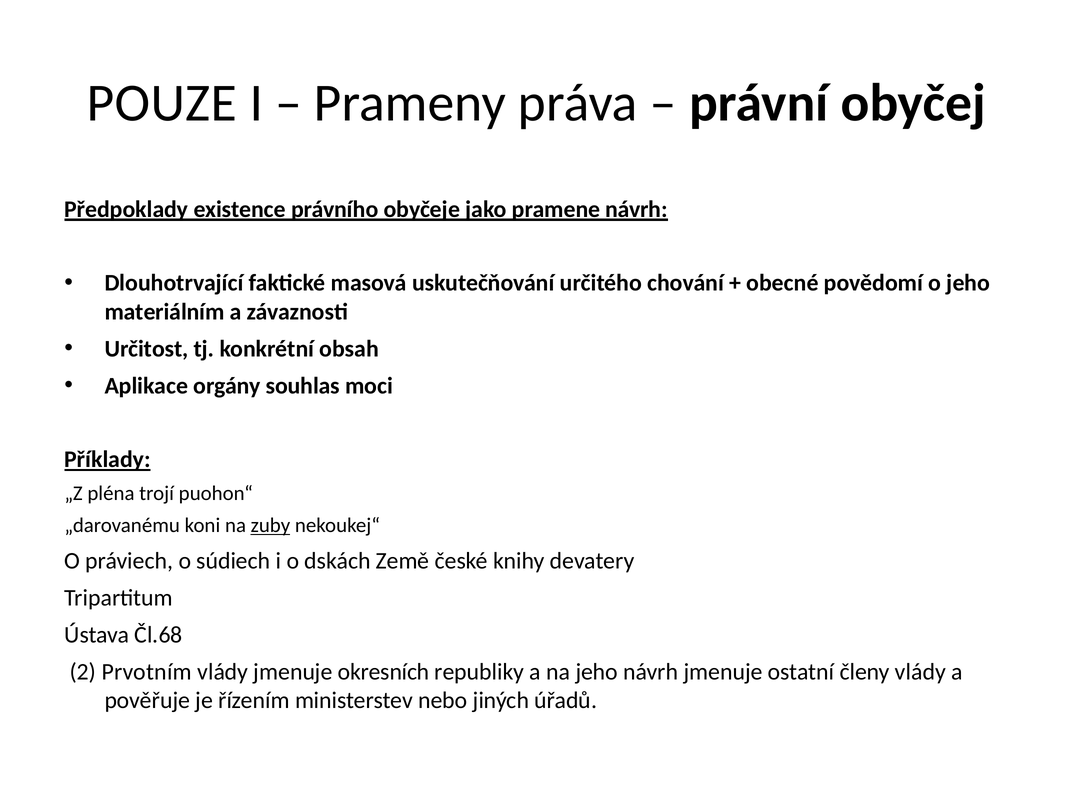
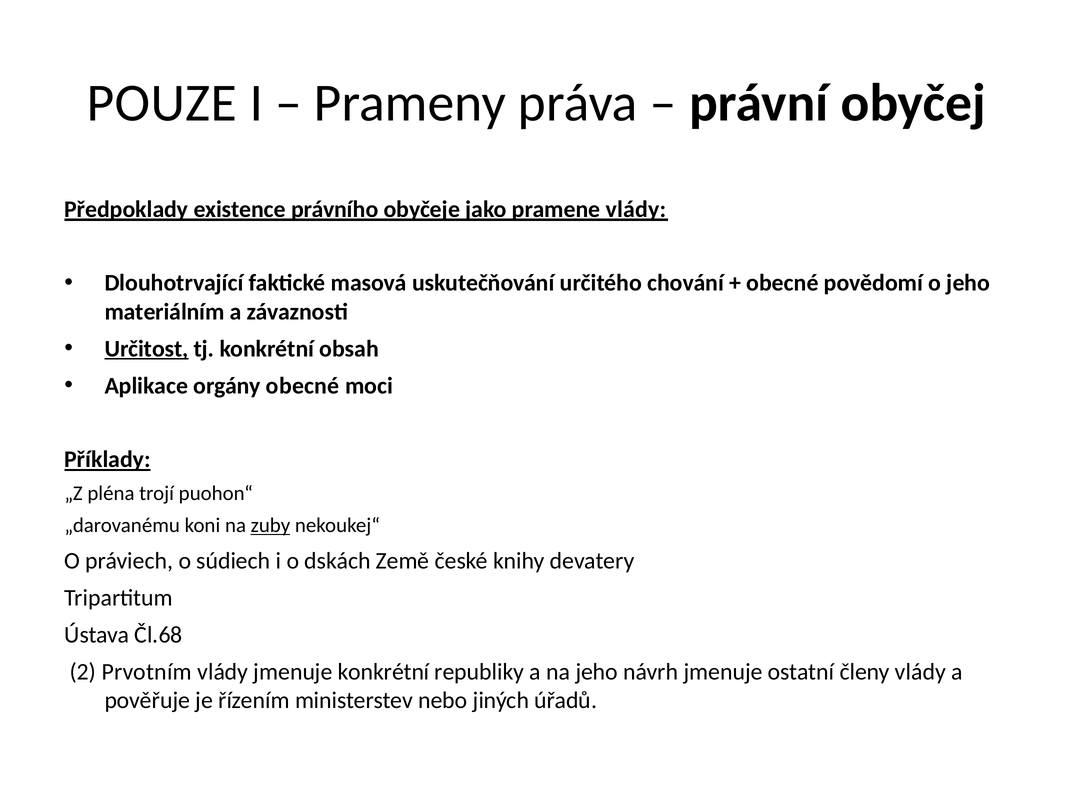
pramene návrh: návrh -> vlády (636, 209)
Určitost underline: none -> present (147, 349)
orgány souhlas: souhlas -> obecné (303, 386)
jmenuje okresních: okresních -> konkrétní (384, 672)
